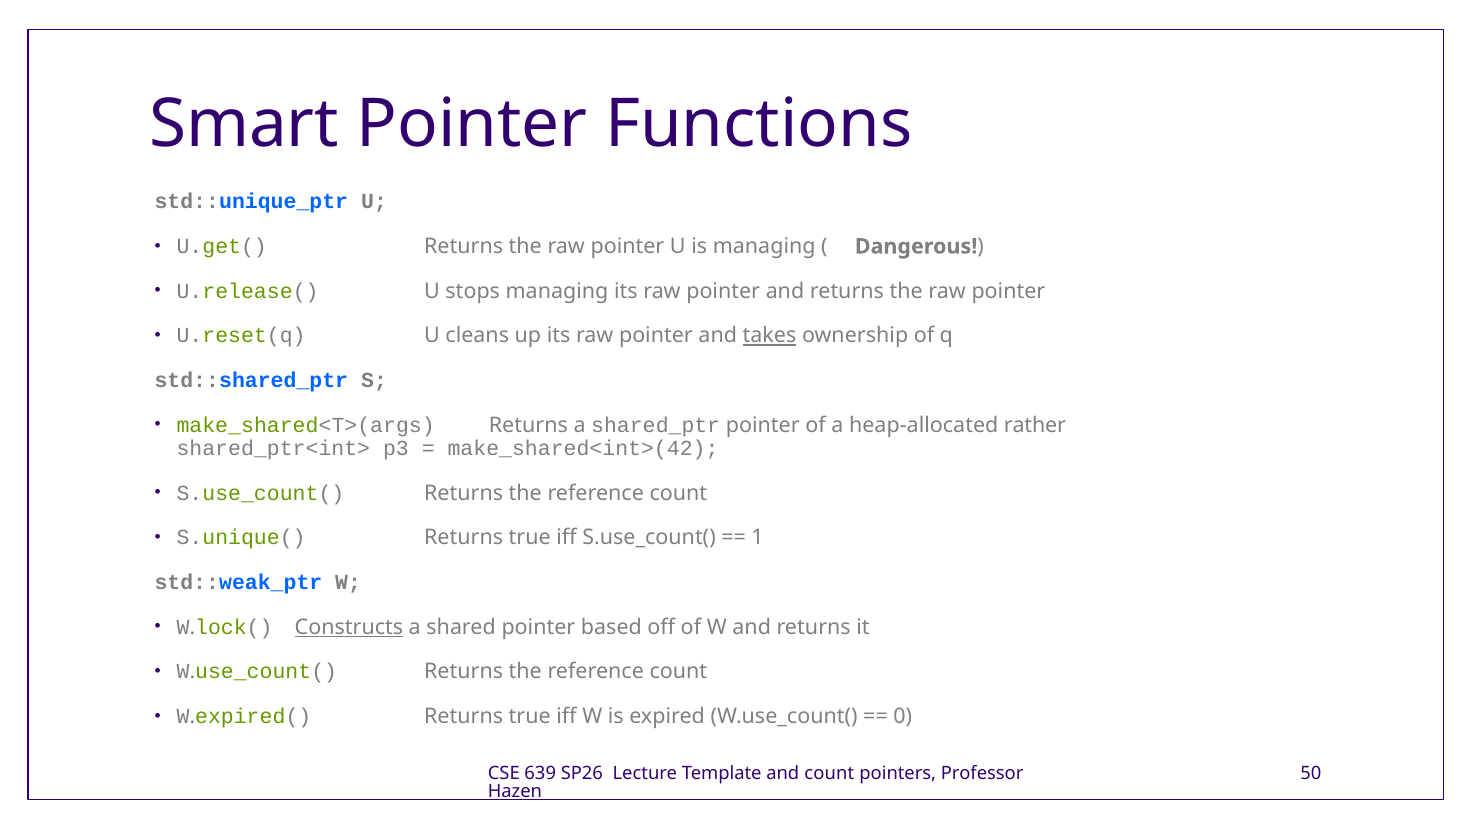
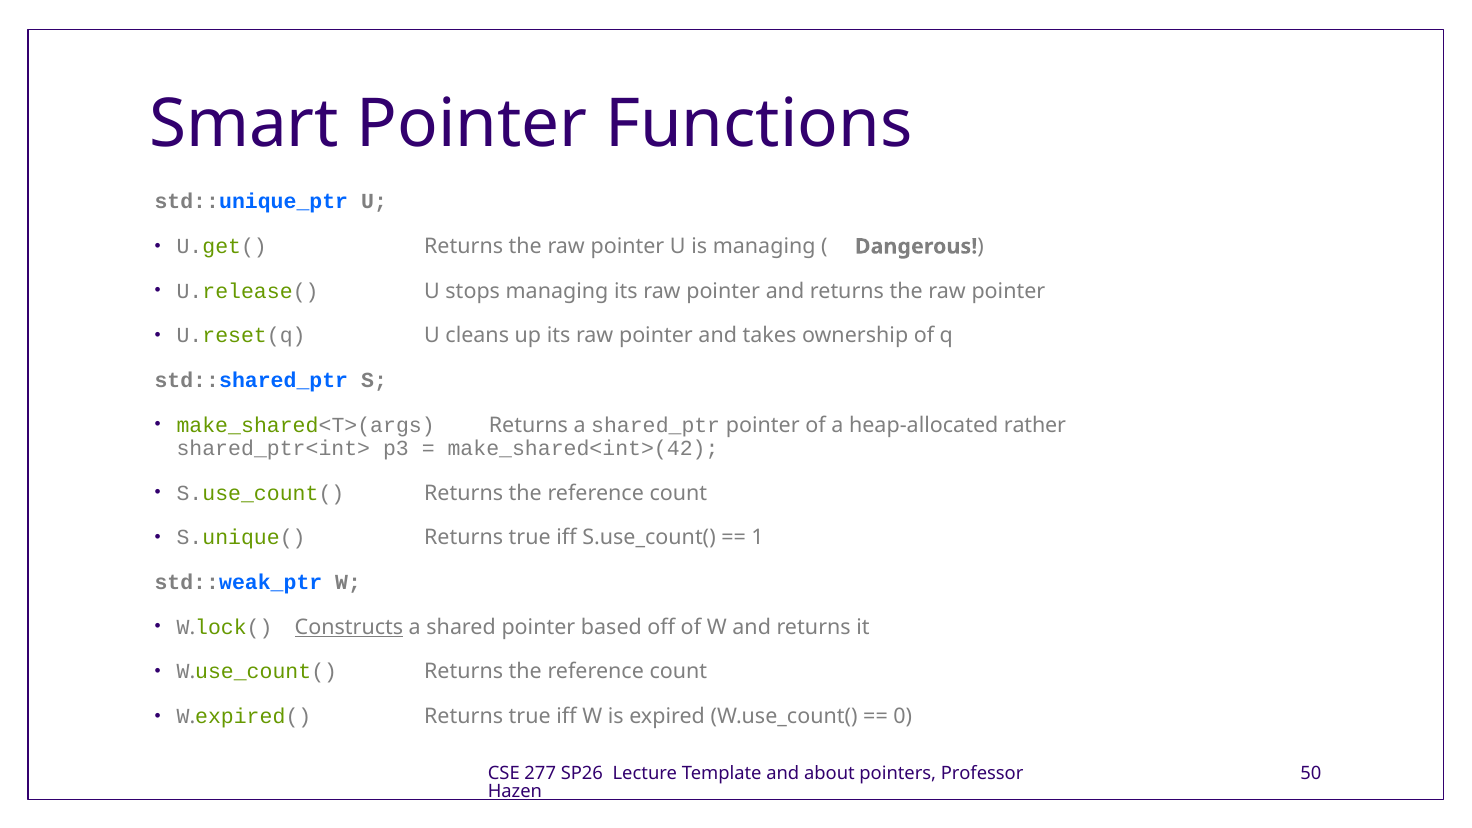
takes underline: present -> none (770, 336)
639: 639 -> 277 (540, 773)
and count: count -> about (829, 773)
